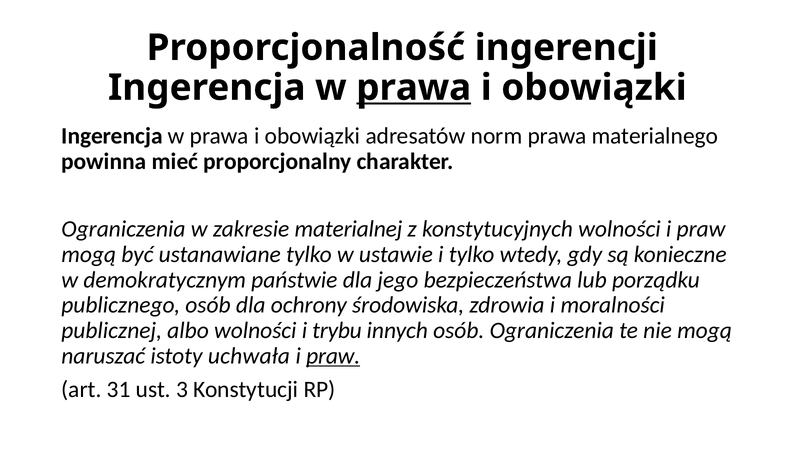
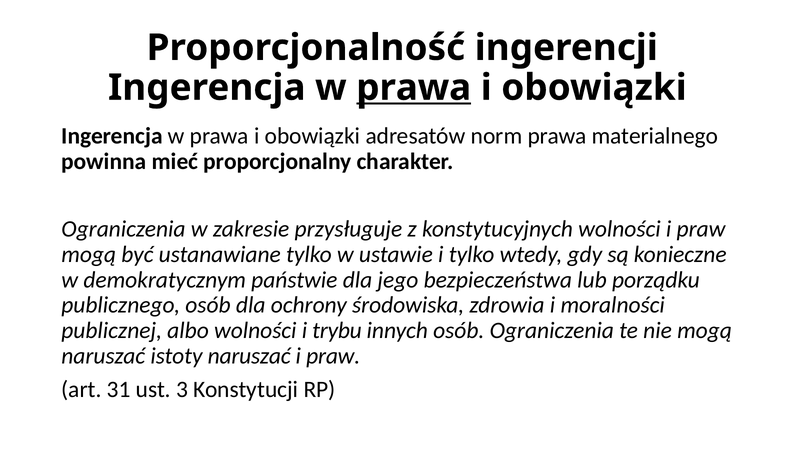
materialnej: materialnej -> przysługuje (348, 229)
istoty uchwała: uchwała -> naruszać (249, 356)
praw underline: present -> none (333, 356)
